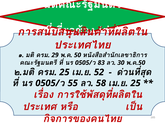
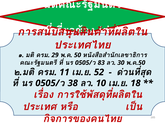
25: 25 -> 11 (64, 73)
55: 55 -> 38 (73, 84)
58: 58 -> 10 (101, 84)
25: 25 -> 18 (135, 84)
